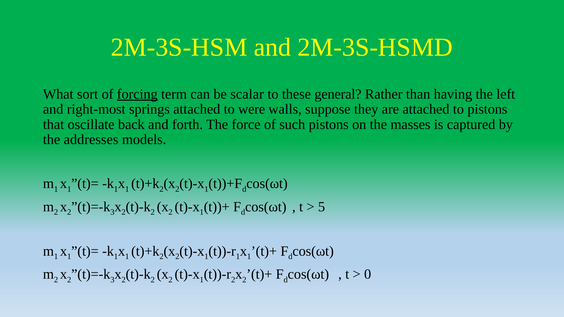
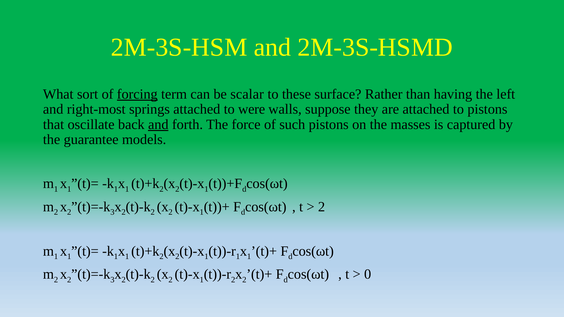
general: general -> surface (338, 94)
and underline: none -> present (158, 125)
addresses: addresses -> guarantee (91, 140)
5: 5 -> 2 (322, 207)
